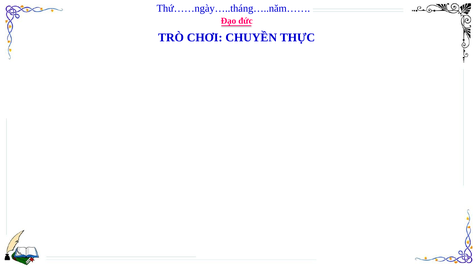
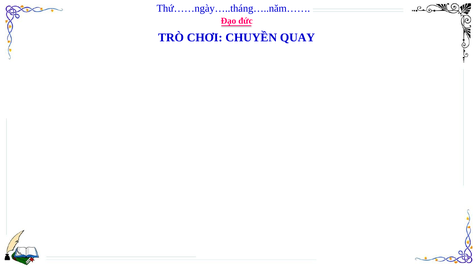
THỰC: THỰC -> QUAY (297, 38)
